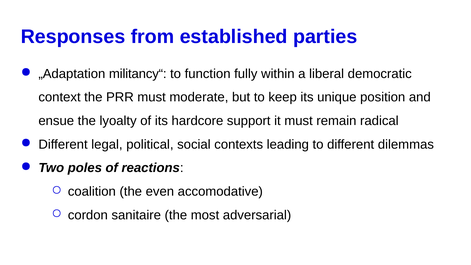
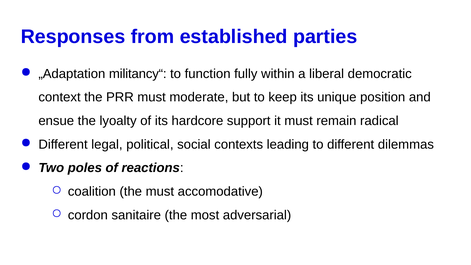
the even: even -> must (160, 191)
